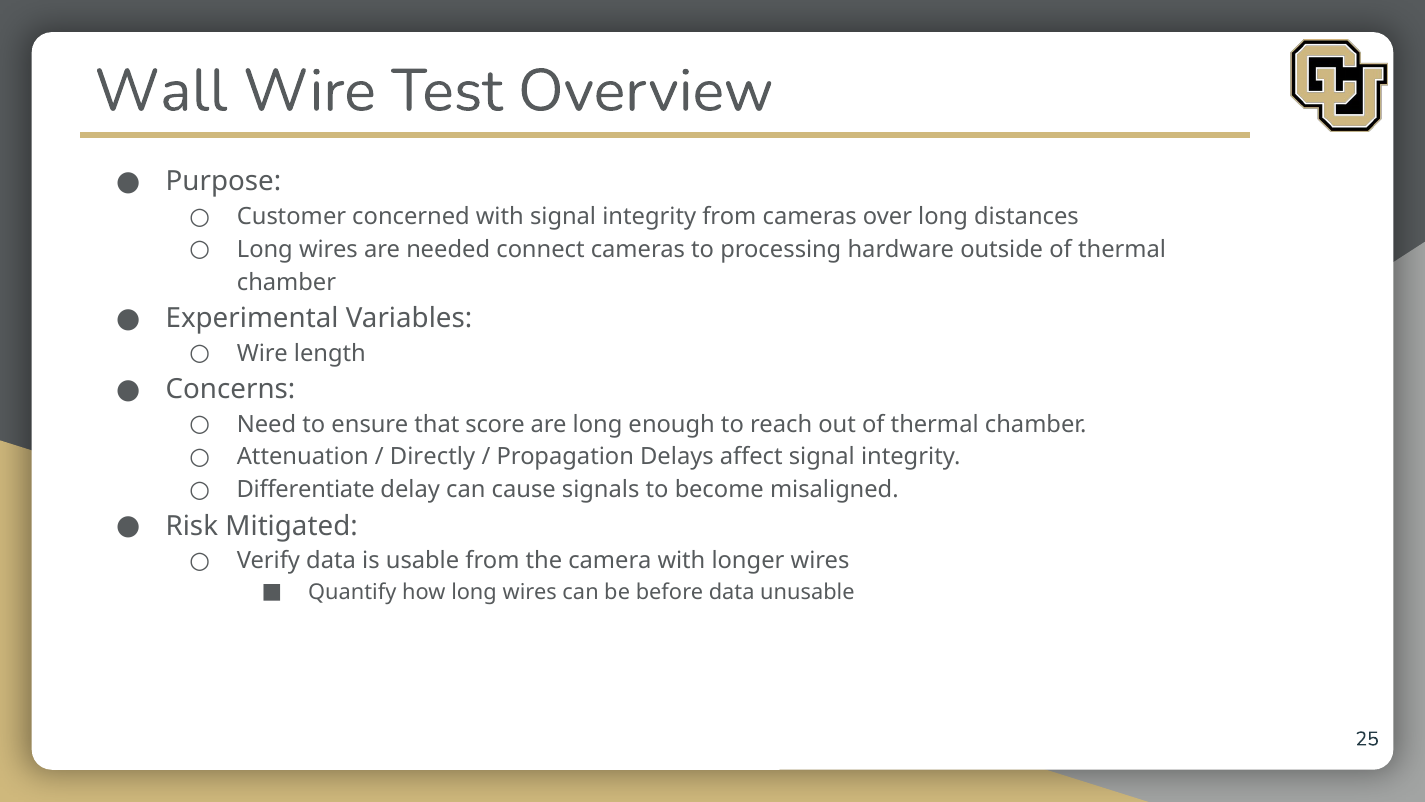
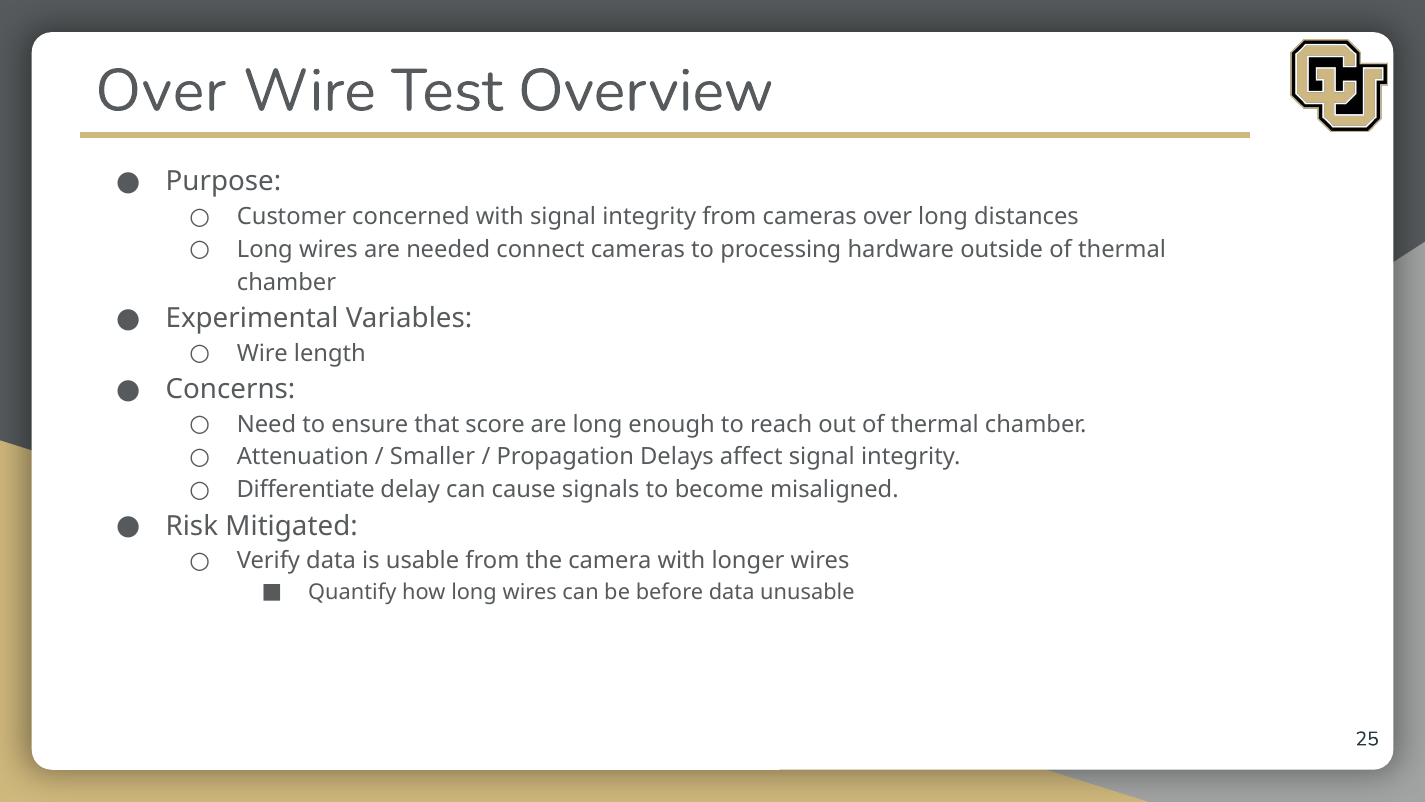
Wall: Wall -> Over (161, 91)
Directly: Directly -> Smaller (433, 457)
